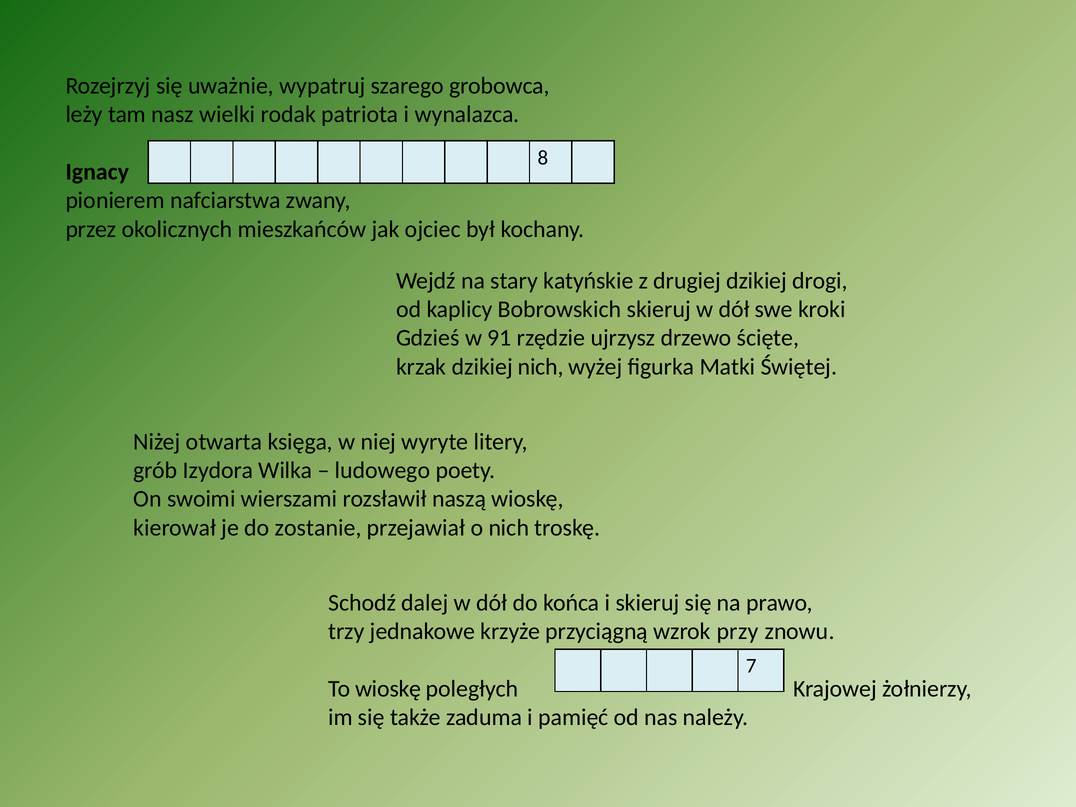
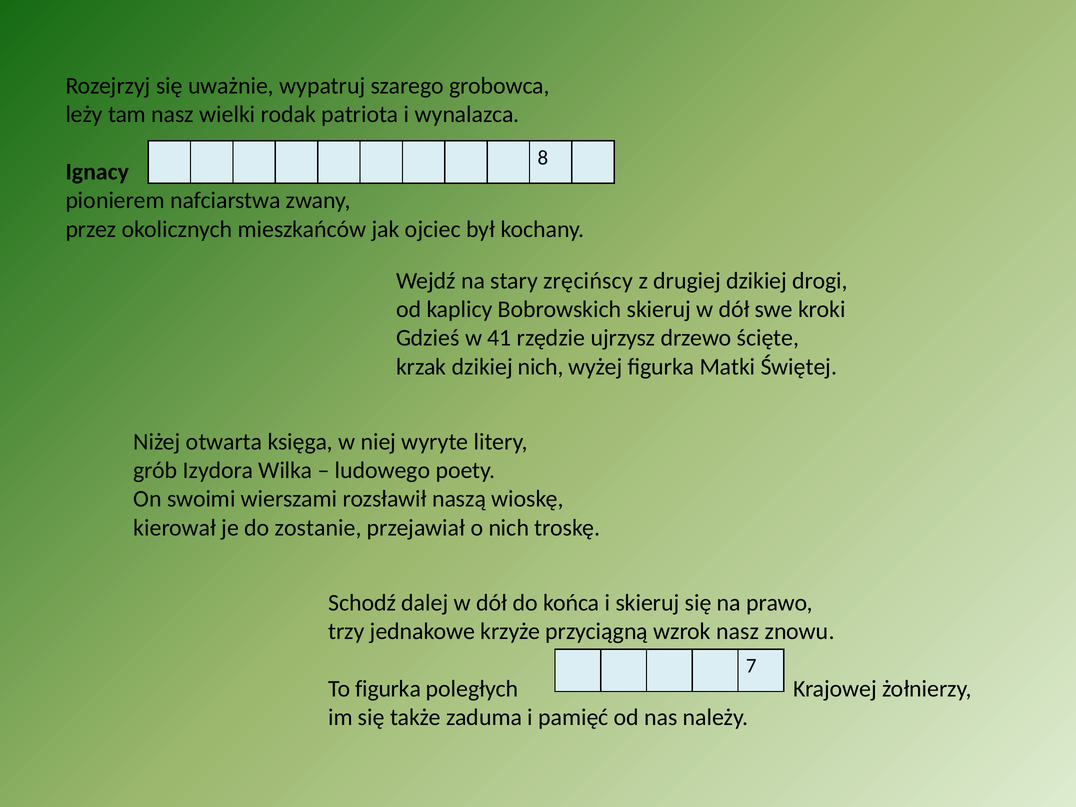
katyńskie: katyńskie -> zręcińscy (588, 281)
91: 91 -> 41 (499, 338)
wzrok przy: przy -> nasz (738, 631)
To wioskę: wioskę -> figurka (388, 689)
